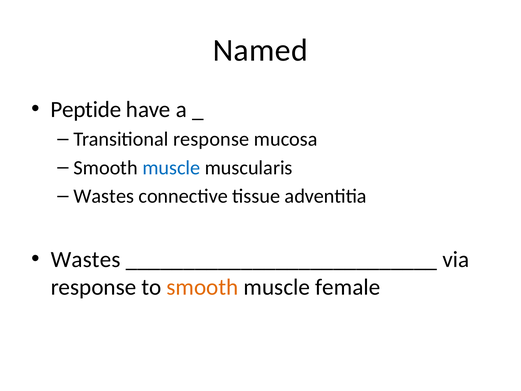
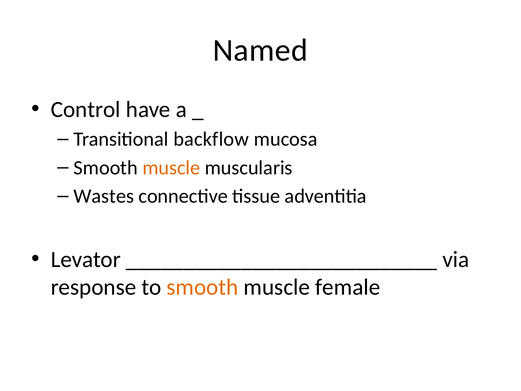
Peptide: Peptide -> Control (86, 109)
Transitional response: response -> backflow (211, 139)
muscle colour: blue -> orange (171, 168)
Wastes: Wastes -> Levator (86, 259)
